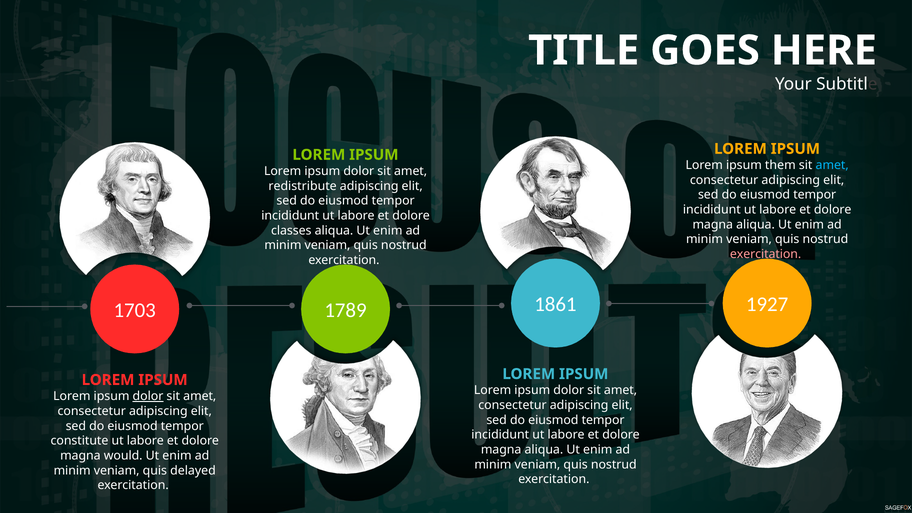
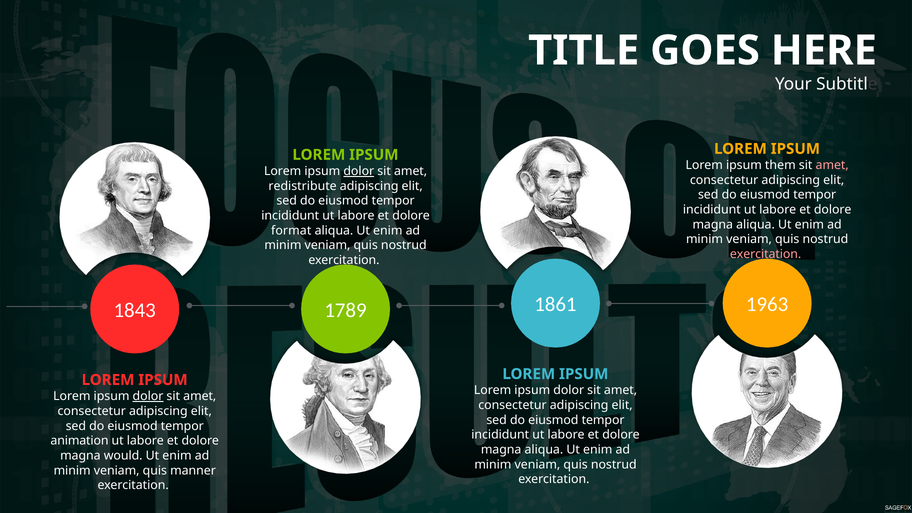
amet colour: light blue -> pink (832, 165)
dolor underline: none -> present (359, 171)
classes: classes -> format (291, 230)
1927: 1927 -> 1963 (767, 305)
1703: 1703 -> 1843 (135, 310)
constitute: constitute -> animation (80, 441)
delayed: delayed -> manner (193, 470)
